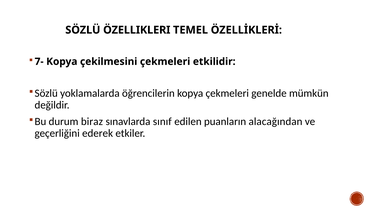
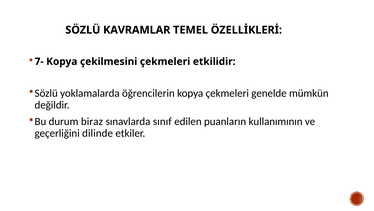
ÖZELLIKLERI: ÖZELLIKLERI -> KAVRAMLAR (137, 30)
alacağından: alacağından -> kullanımının (276, 121)
ederek: ederek -> dilinde (98, 133)
